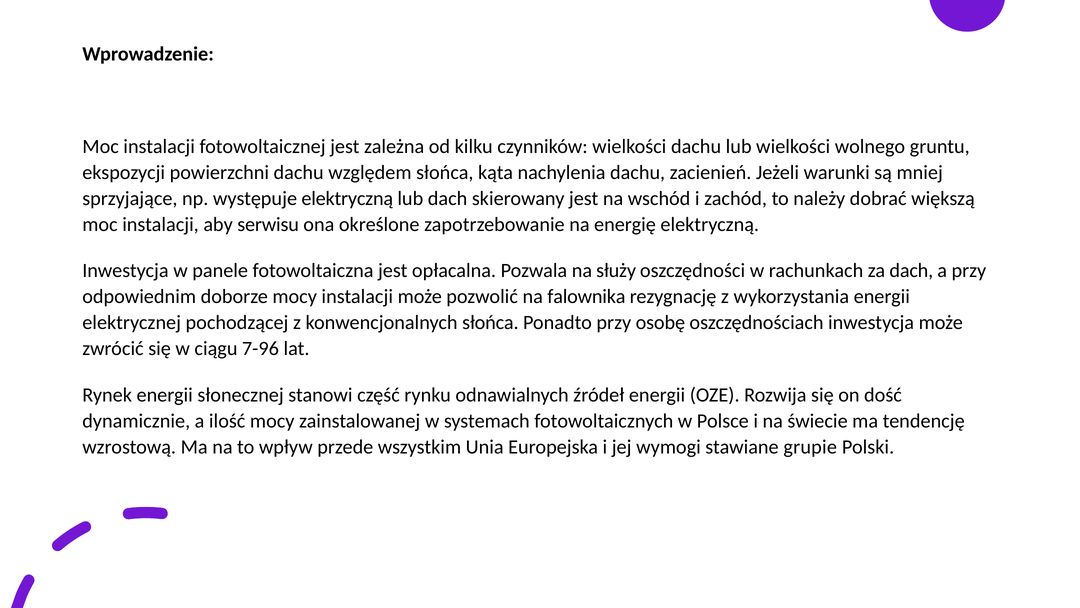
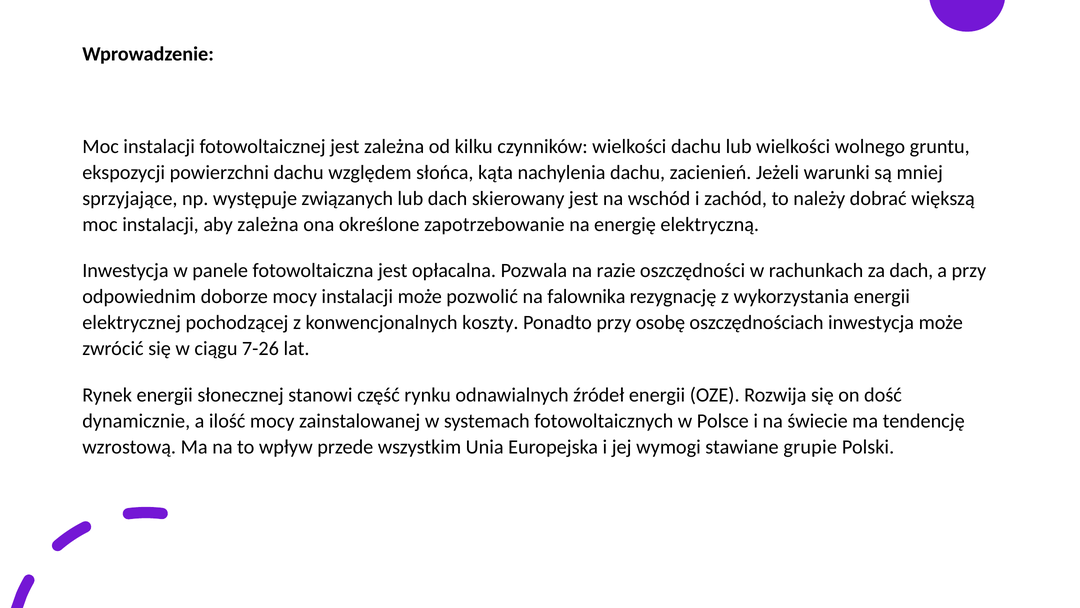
występuje elektryczną: elektryczną -> związanych (347, 198)
aby serwisu: serwisu -> zależna (268, 224)
służy: służy -> razie (616, 270)
konwencjonalnych słońca: słońca -> koszty (490, 322)
7-96: 7-96 -> 7-26 (260, 348)
